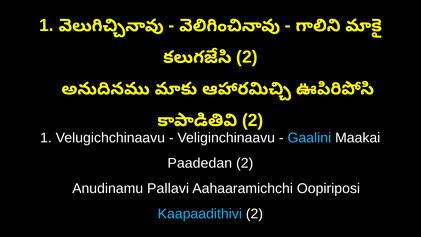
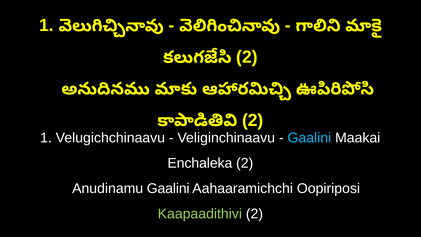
Paadedan: Paadedan -> Enchaleka (200, 163)
Anudinamu Pallavi: Pallavi -> Gaalini (168, 188)
Kaapaadithivi colour: light blue -> light green (200, 214)
